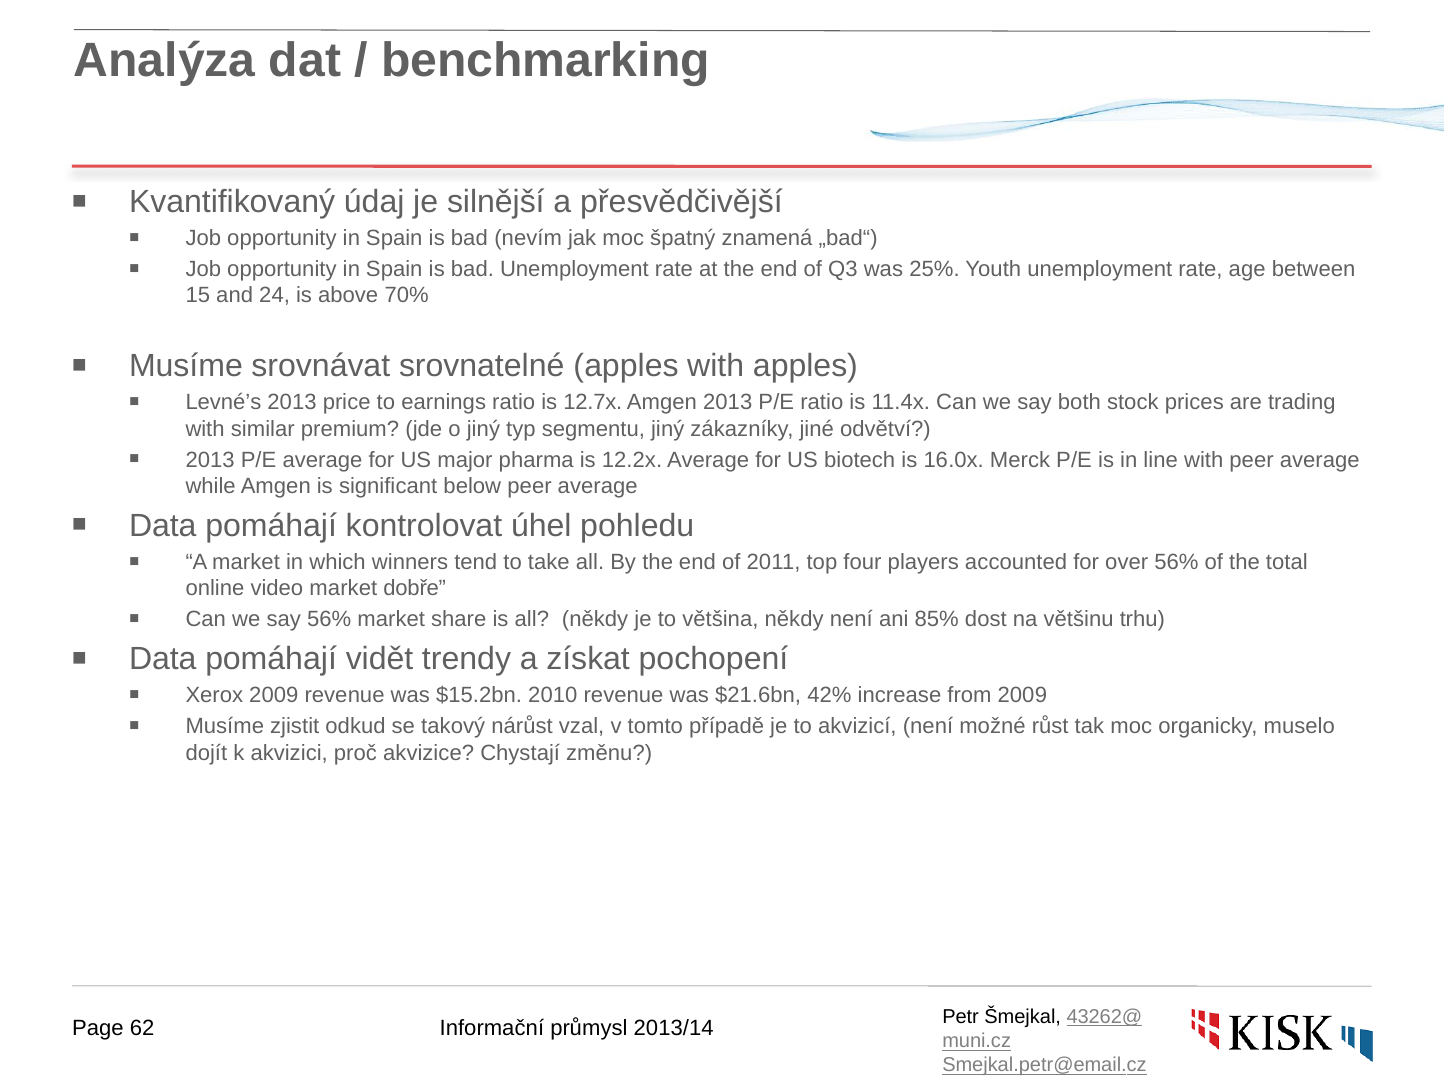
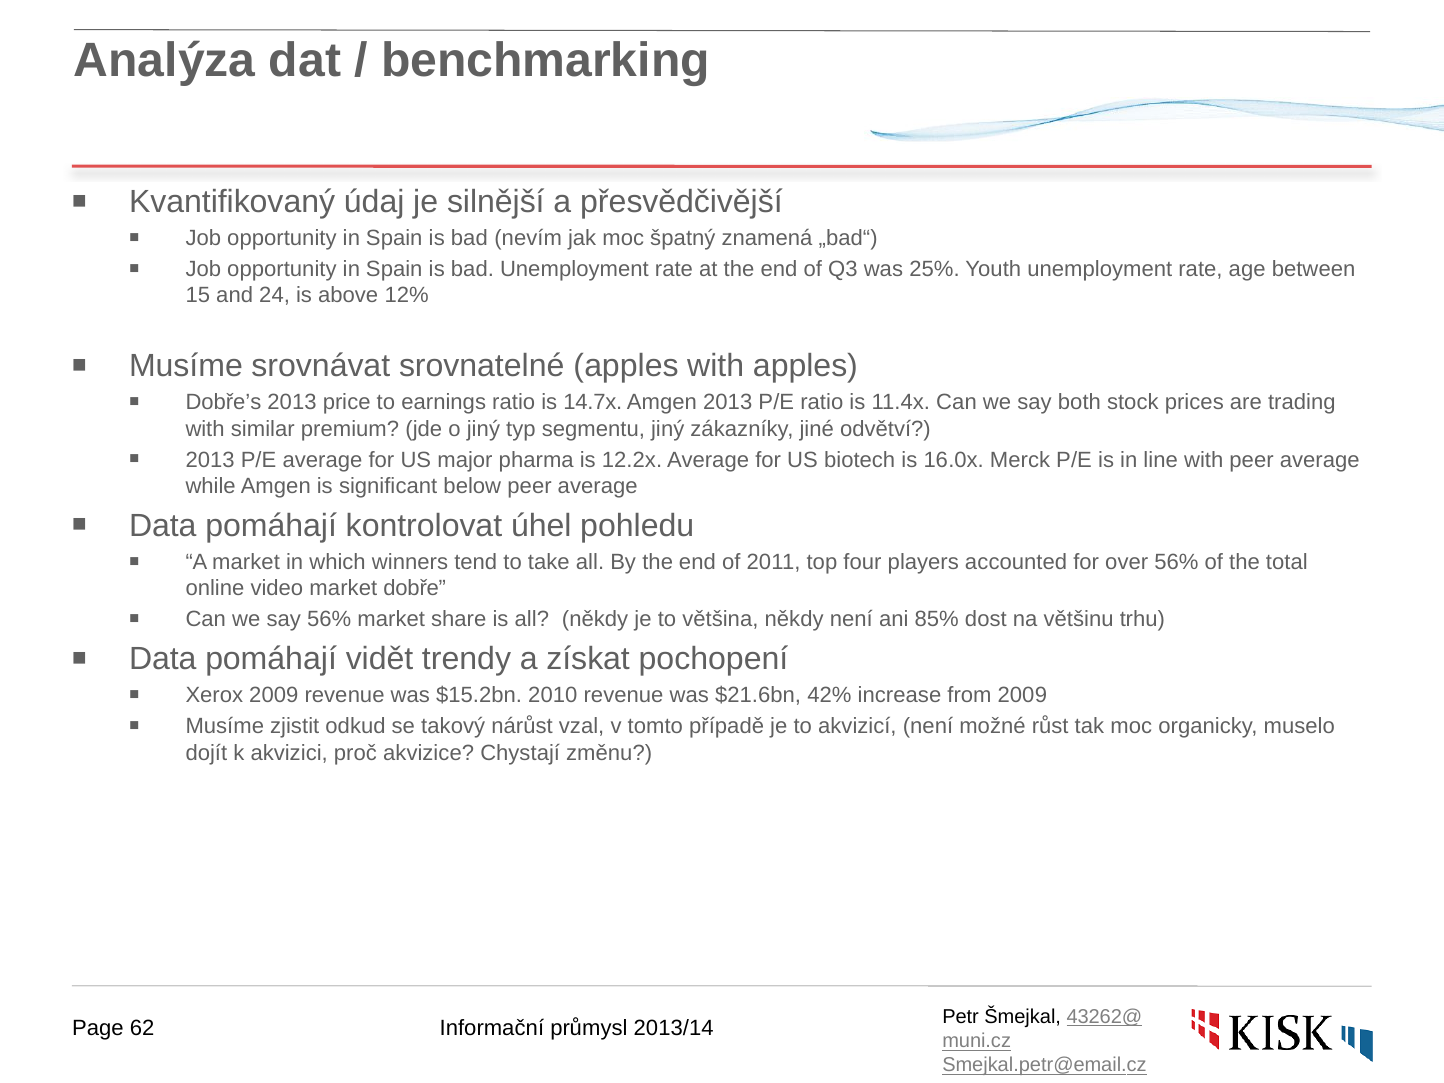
70%: 70% -> 12% (407, 296)
Levné’s: Levné’s -> Dobře’s (223, 402)
12.7x: 12.7x -> 14.7x (593, 402)
